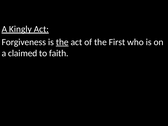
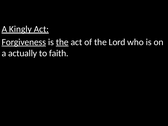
Forgiveness underline: none -> present (24, 42)
First: First -> Lord (117, 42)
claimed: claimed -> actually (23, 53)
